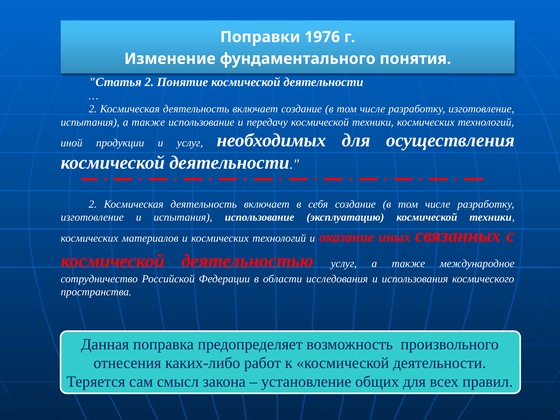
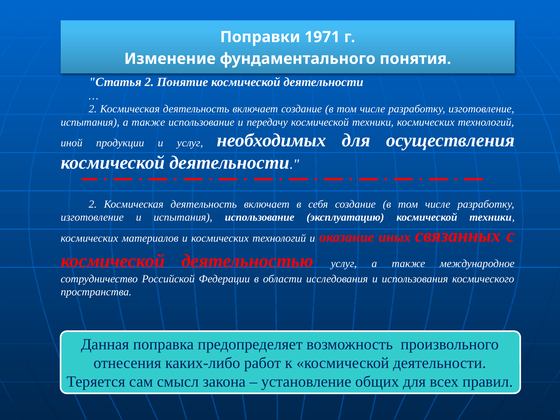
1976: 1976 -> 1971 (322, 37)
